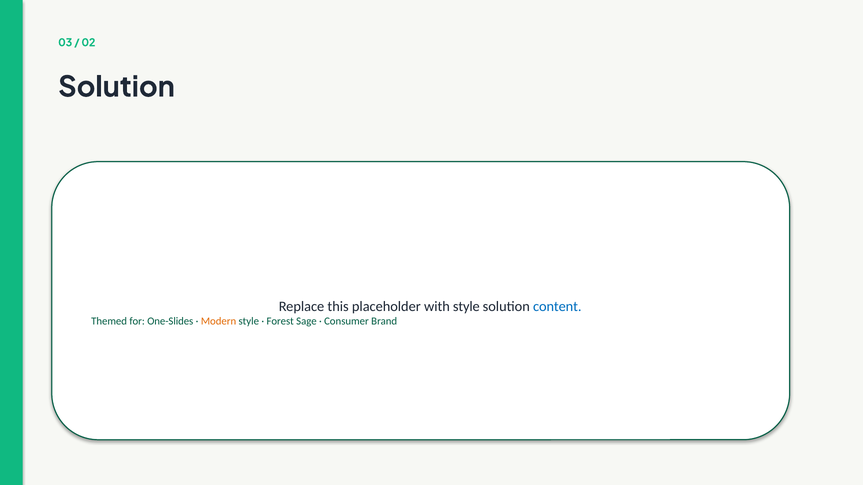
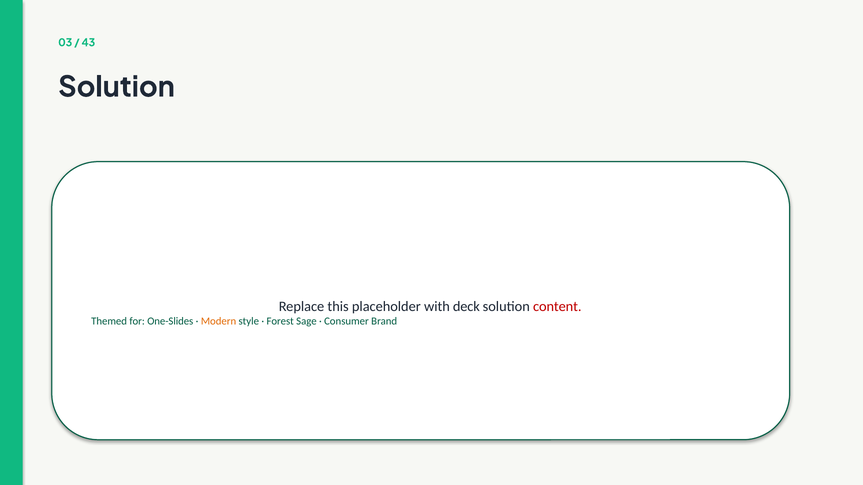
02: 02 -> 43 (88, 43)
with style: style -> deck (466, 307)
content colour: blue -> red (557, 307)
